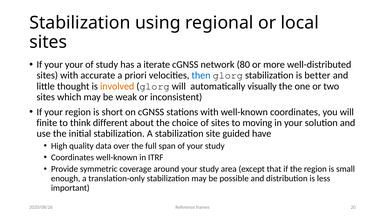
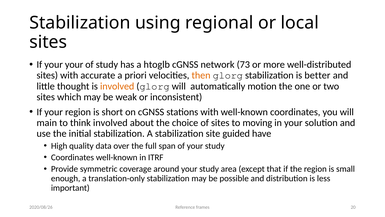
iterate: iterate -> htoglb (157, 64)
80: 80 -> 73 (243, 64)
then colour: blue -> orange (201, 75)
visually: visually -> motion (262, 86)
finite: finite -> main (47, 123)
think different: different -> involved (110, 123)
